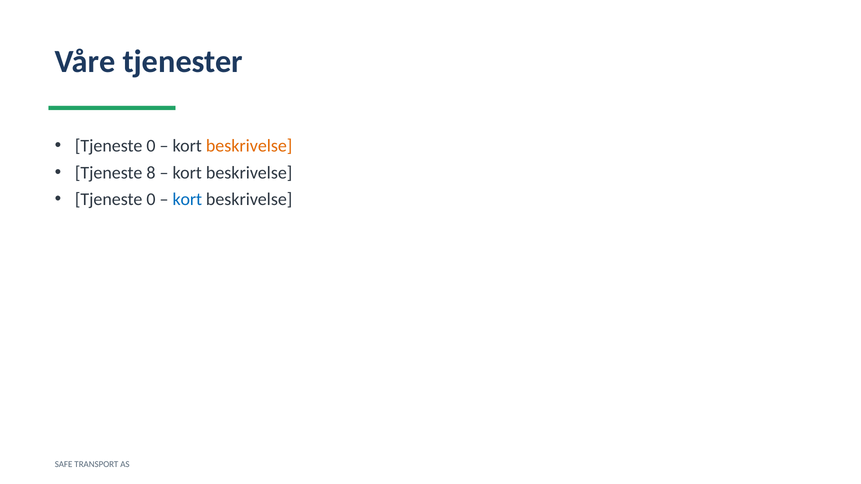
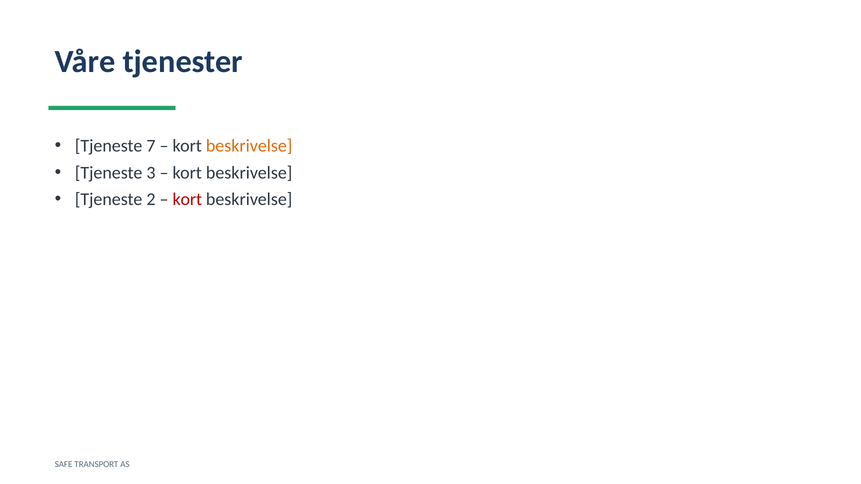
0: 0 -> 7 (151, 146)
8: 8 -> 3 (151, 173)
0: 0 -> 2 (151, 200)
kort colour: blue -> red (187, 200)
